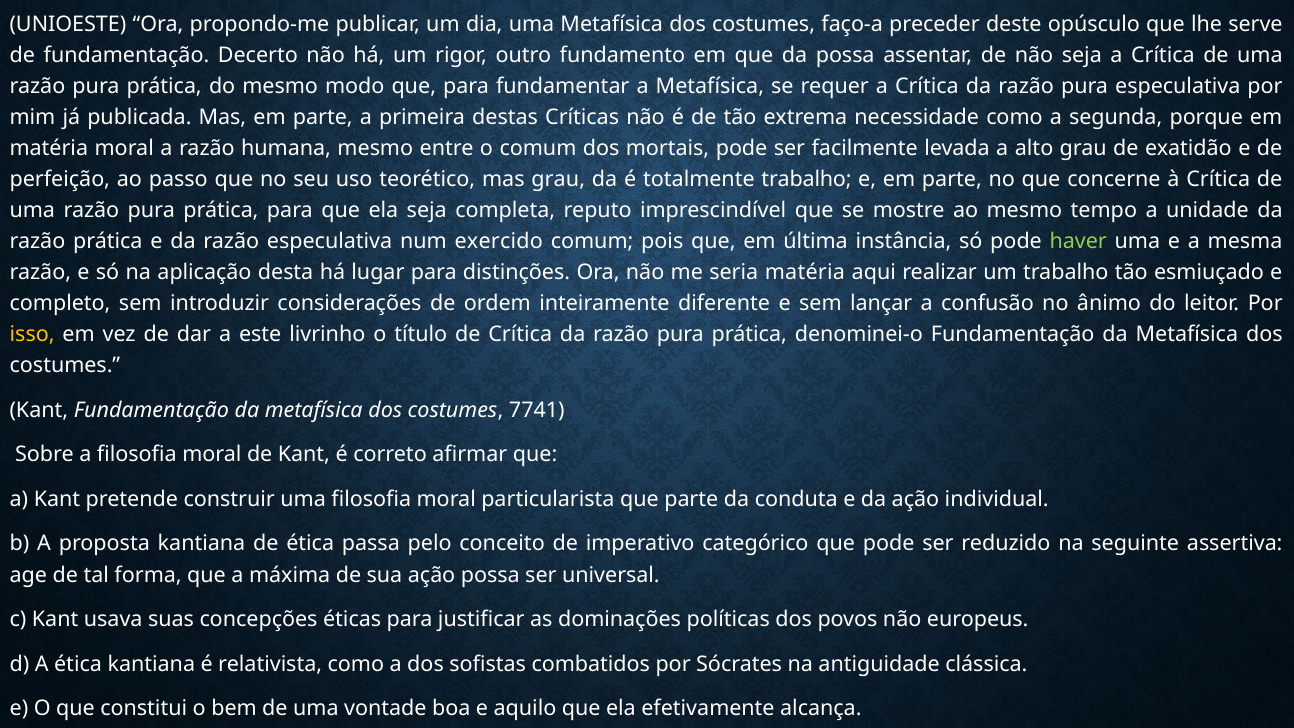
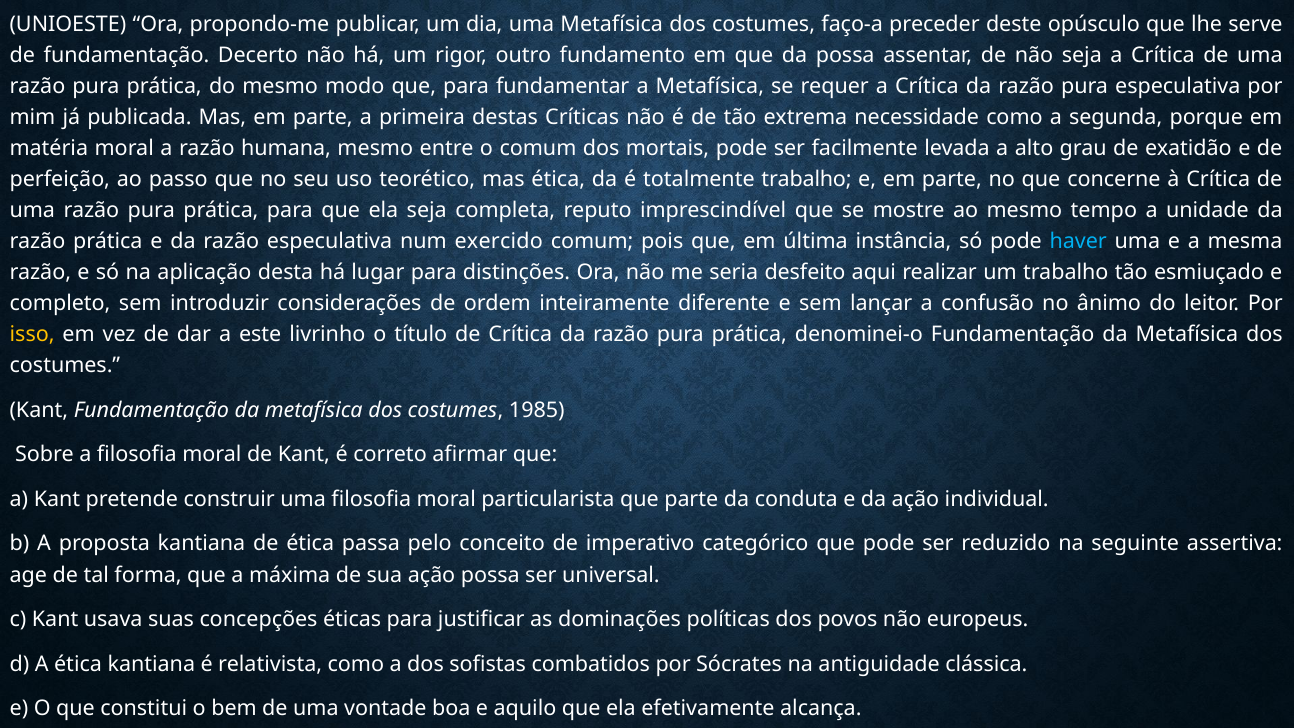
mas grau: grau -> ética (558, 180)
haver colour: light green -> light blue (1078, 242)
seria matéria: matéria -> desfeito (805, 273)
7741: 7741 -> 1985 (537, 410)
